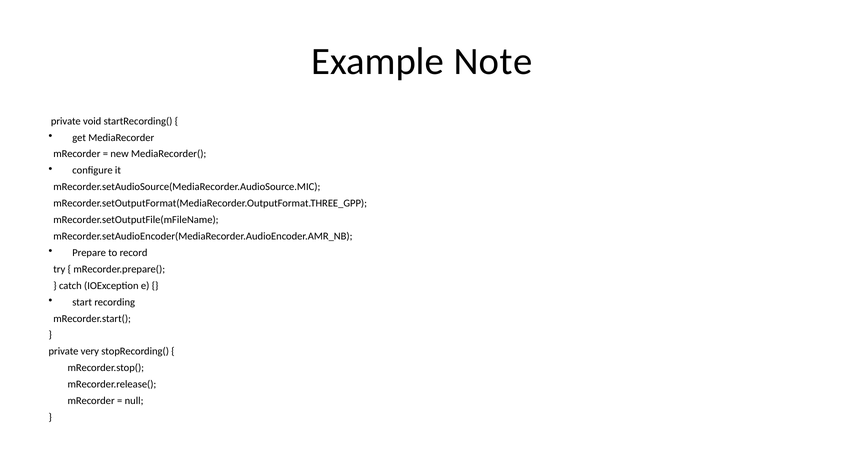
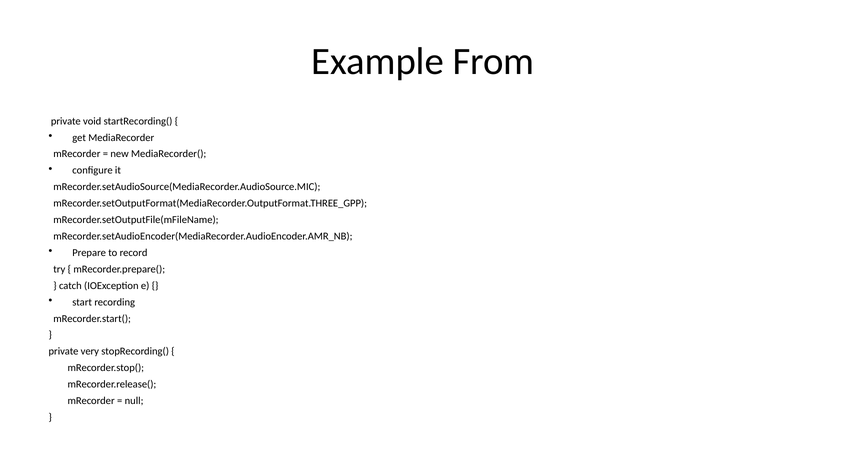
Note: Note -> From (493, 61)
